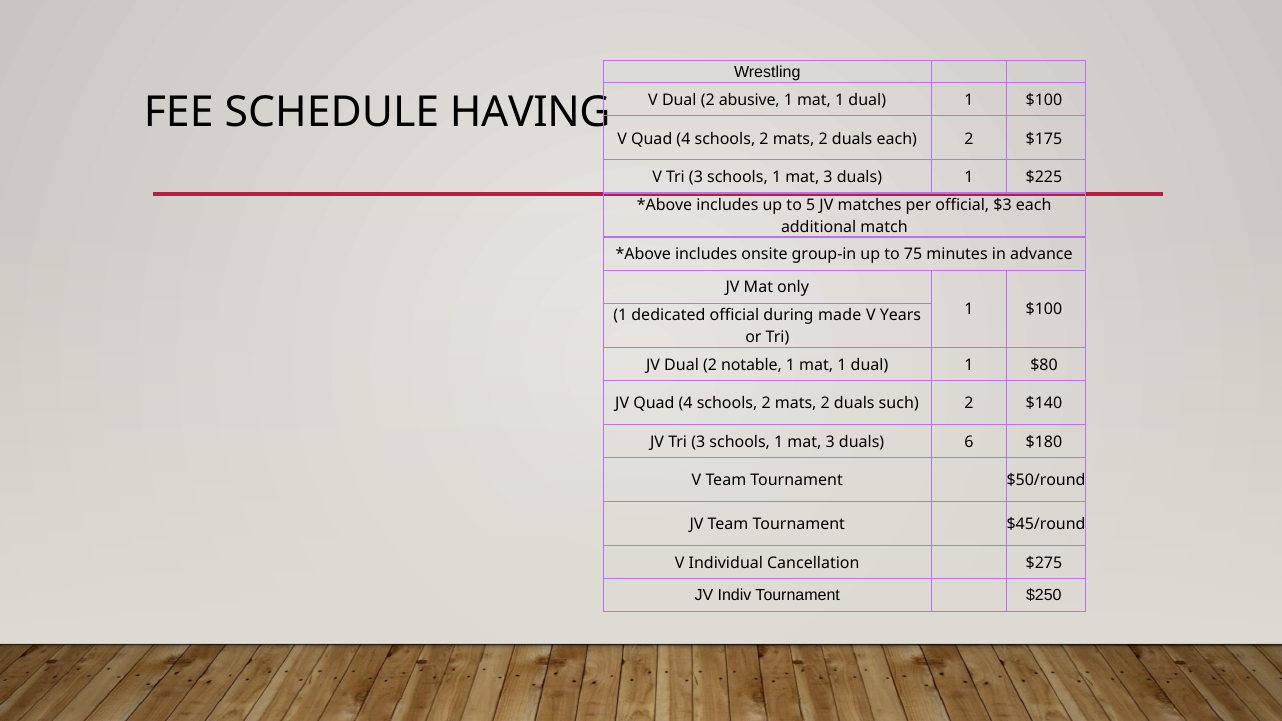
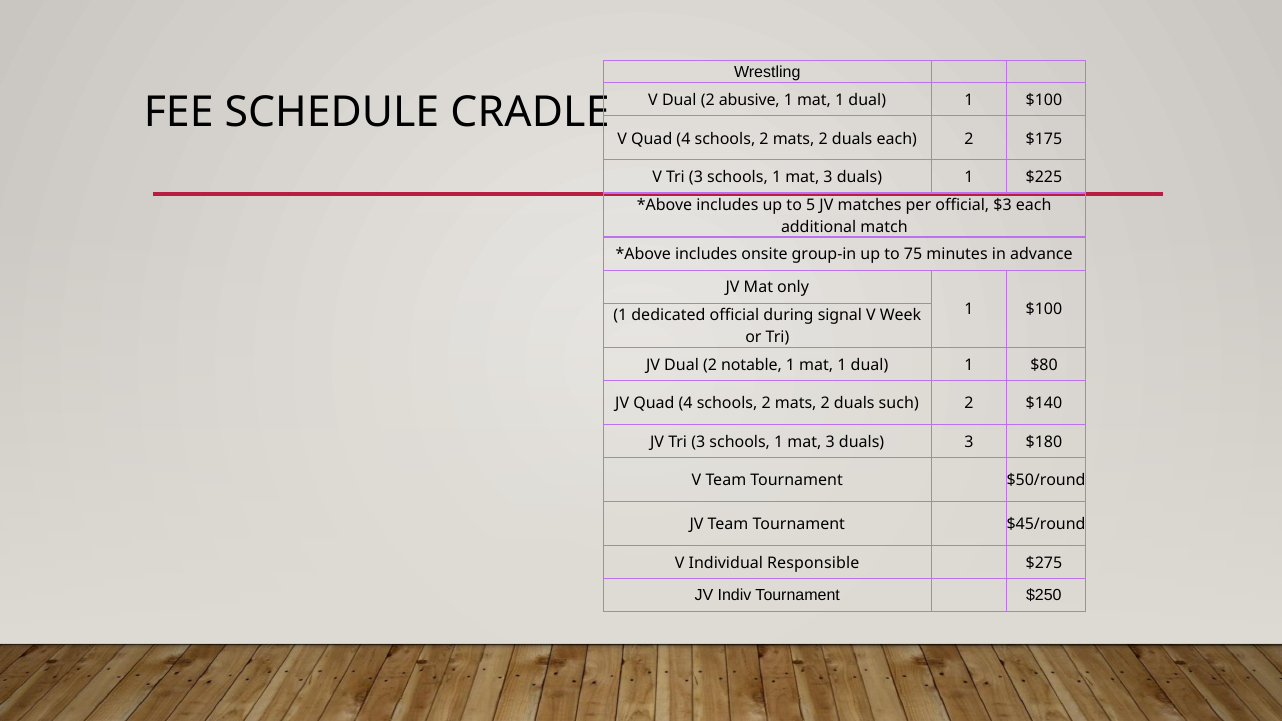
HAVING: HAVING -> CRADLE (530, 112)
made: made -> signal (840, 315)
Years: Years -> Week (901, 315)
duals 6: 6 -> 3 (969, 442)
Cancellation: Cancellation -> Responsible (813, 563)
